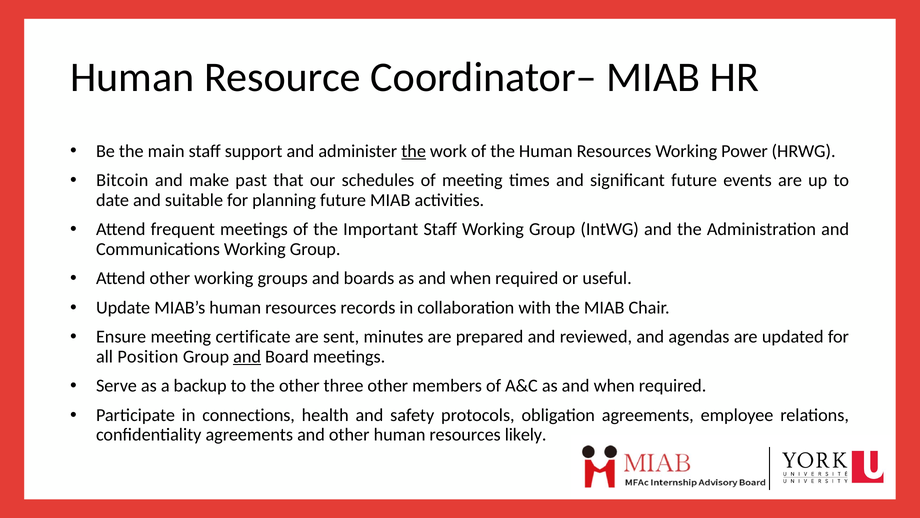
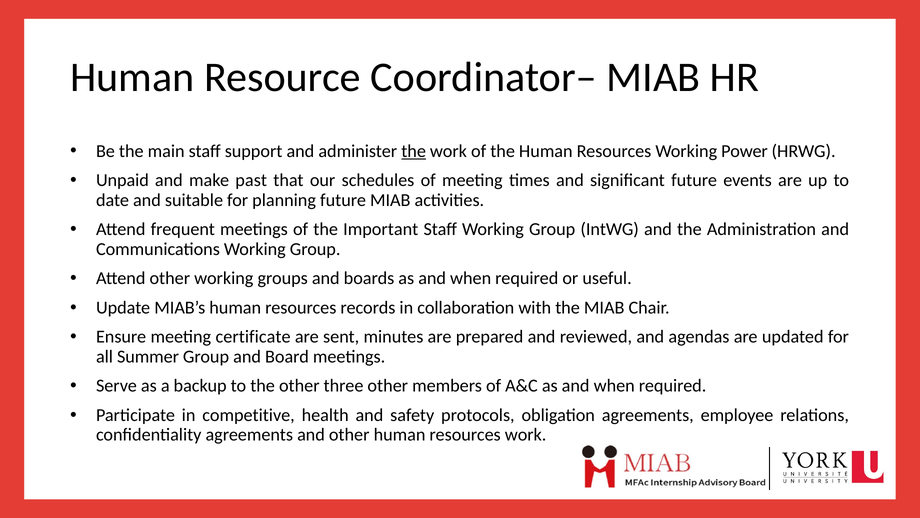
Bitcoin: Bitcoin -> Unpaid (122, 180)
Position: Position -> Summer (148, 356)
and underline: present -> none (247, 356)
connections: connections -> competitive (249, 415)
resources likely: likely -> work (526, 434)
